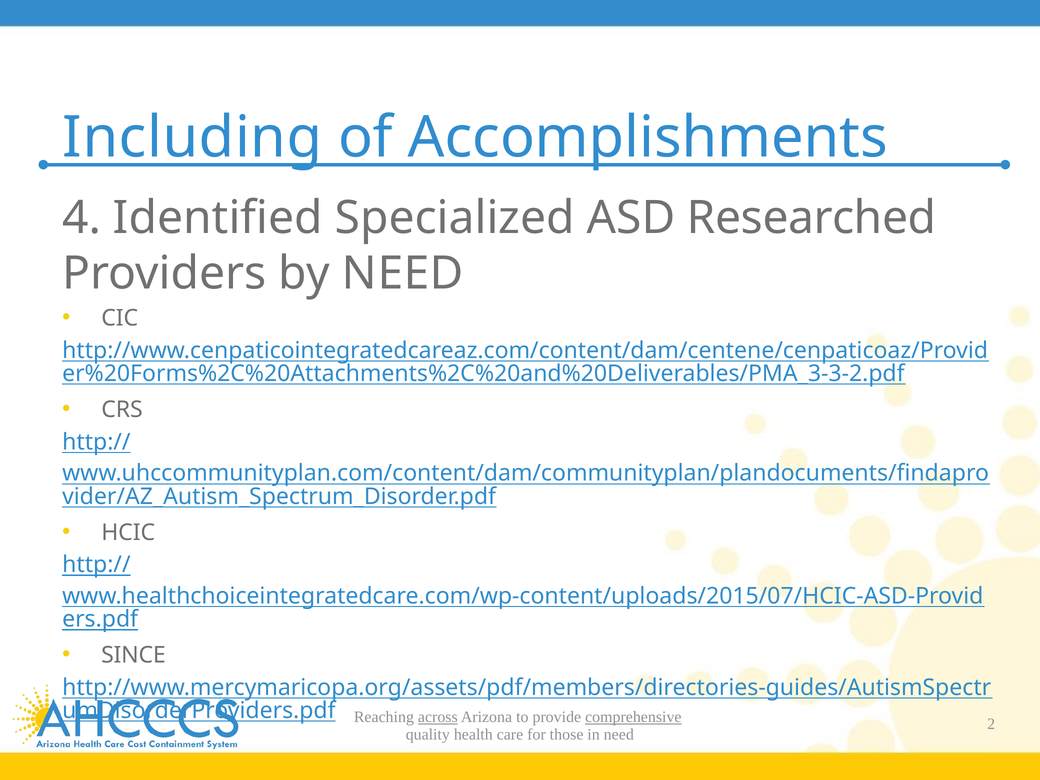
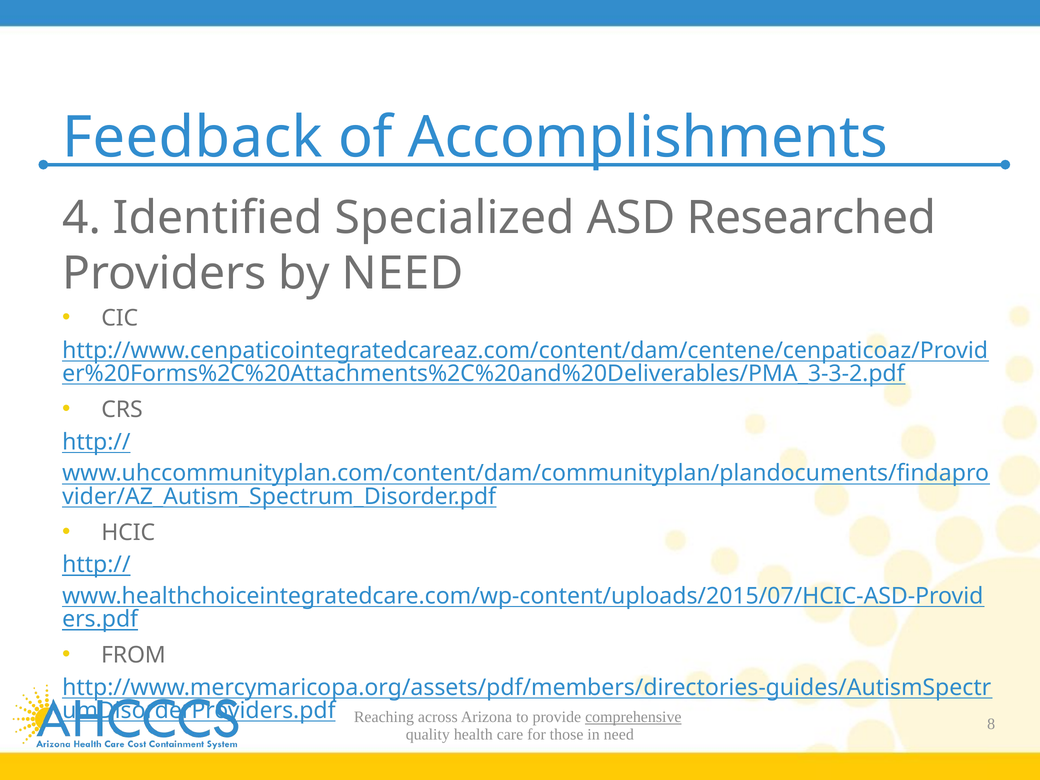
Including: Including -> Feedback (192, 138)
SINCE: SINCE -> FROM (133, 655)
2: 2 -> 8 (991, 724)
across underline: present -> none (438, 717)
